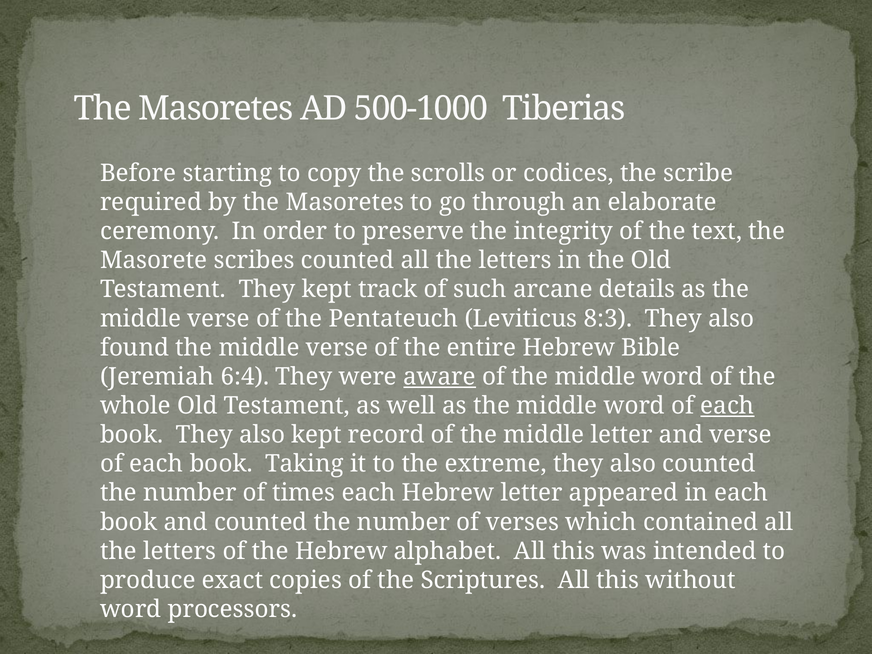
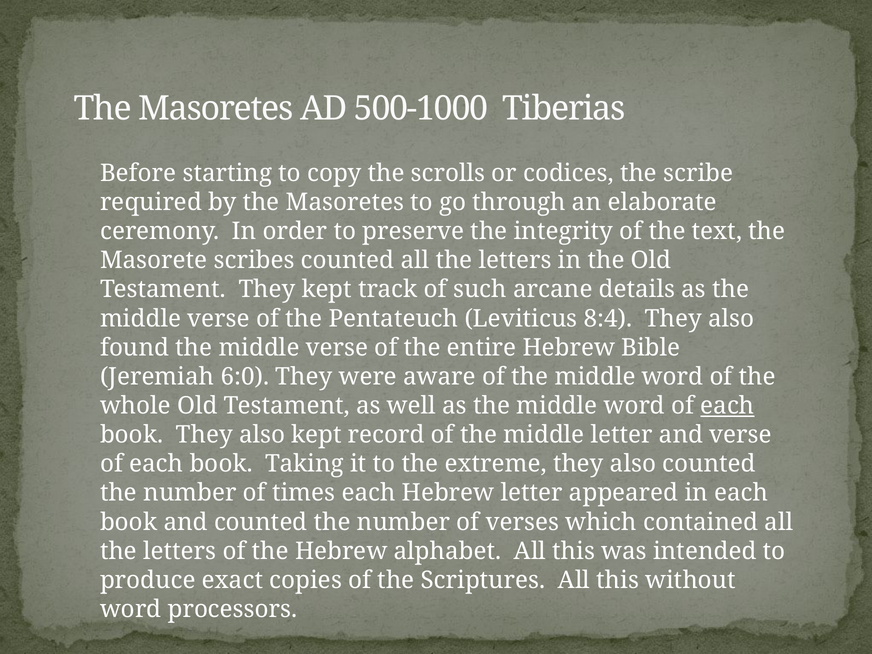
8:3: 8:3 -> 8:4 (608, 319)
6:4: 6:4 -> 6:0 (245, 377)
aware underline: present -> none (440, 377)
